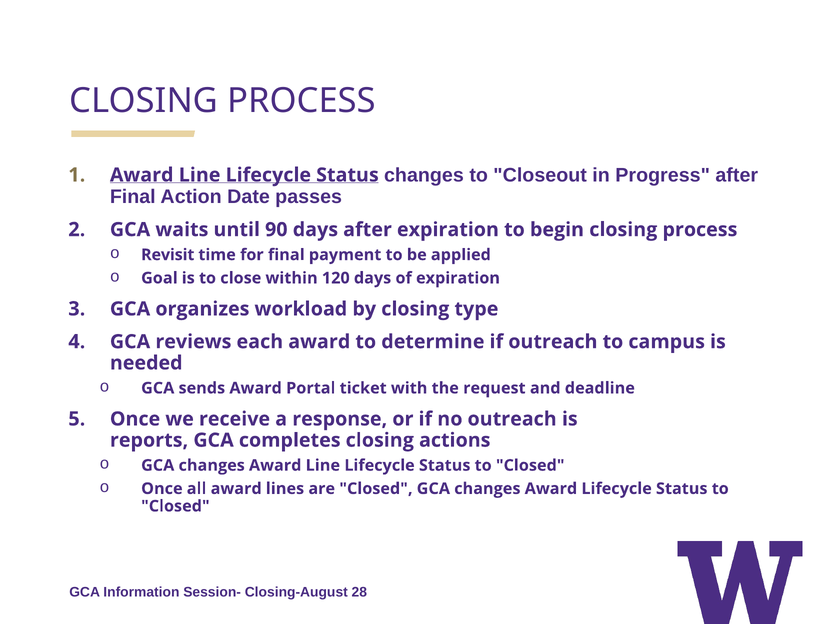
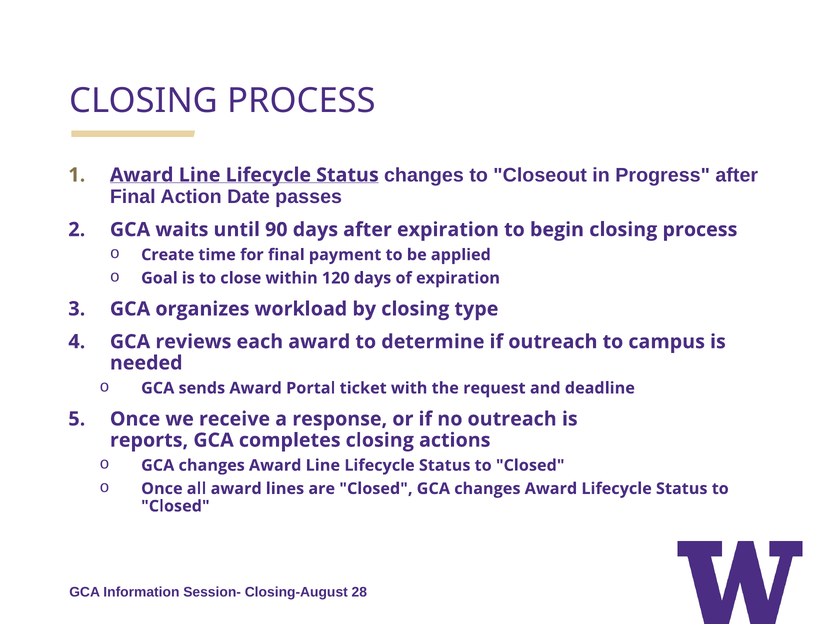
Revisit: Revisit -> Create (168, 255)
